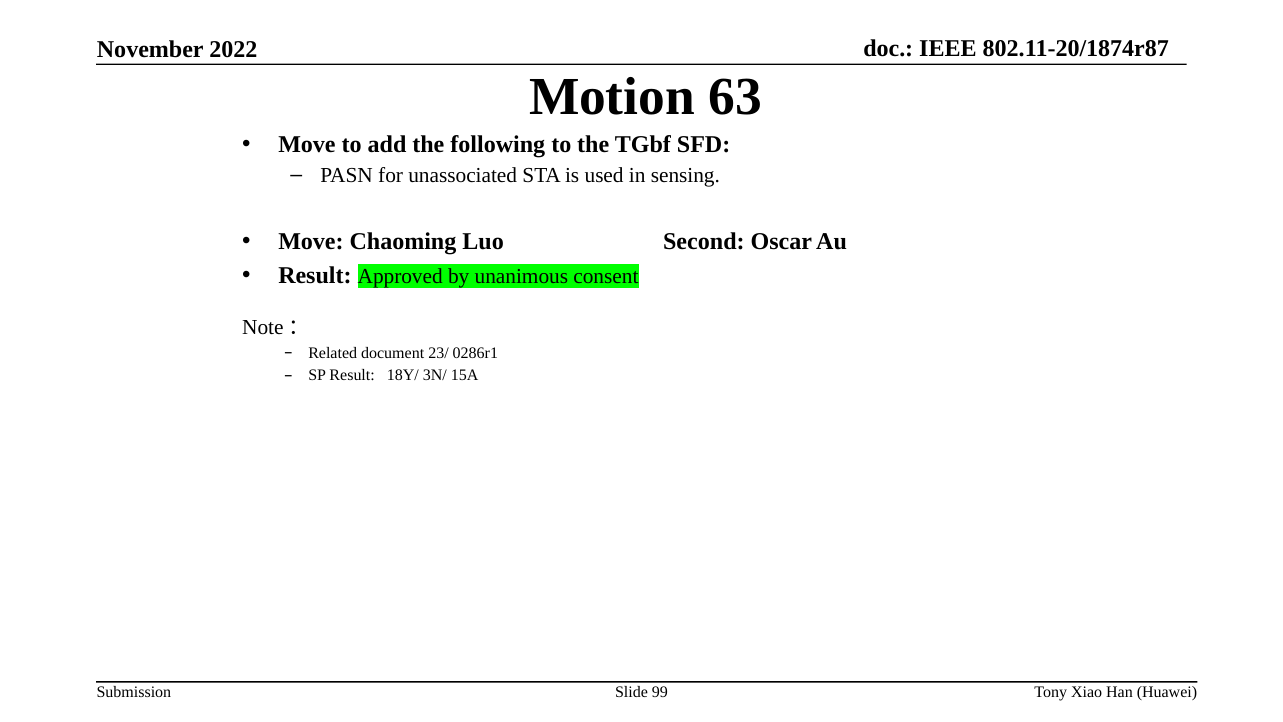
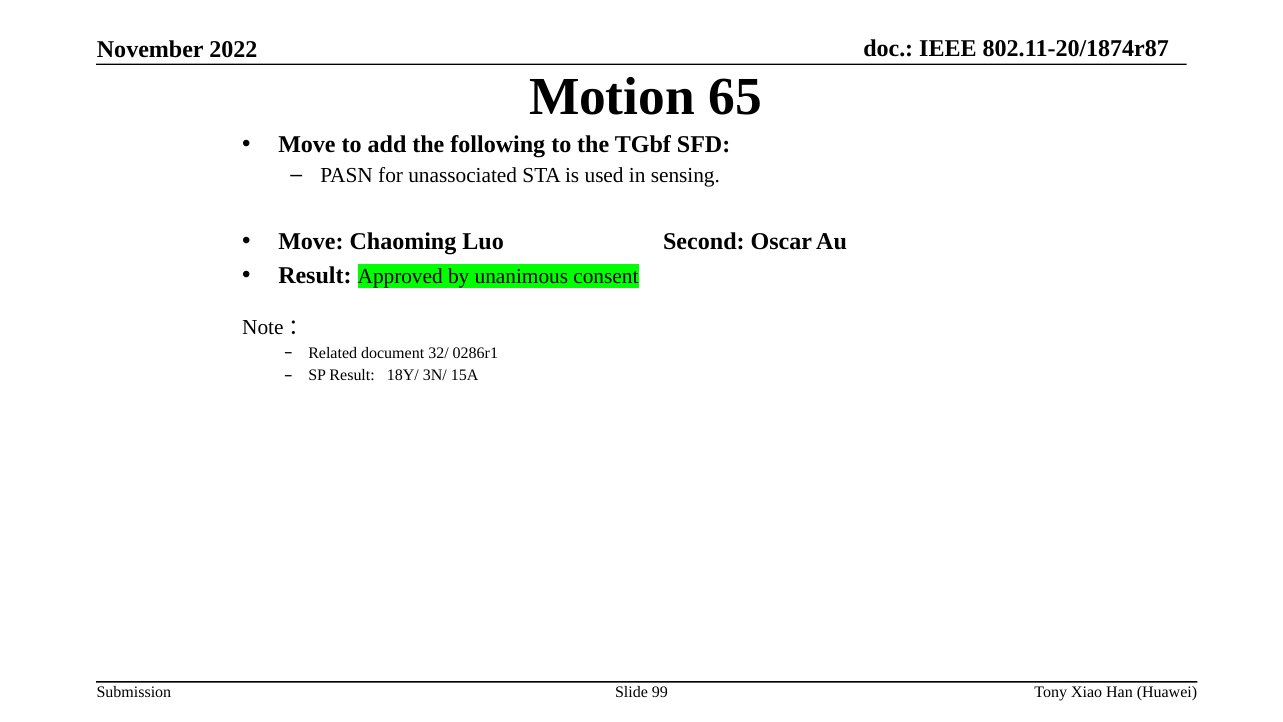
63: 63 -> 65 (735, 97)
23/: 23/ -> 32/ (438, 353)
